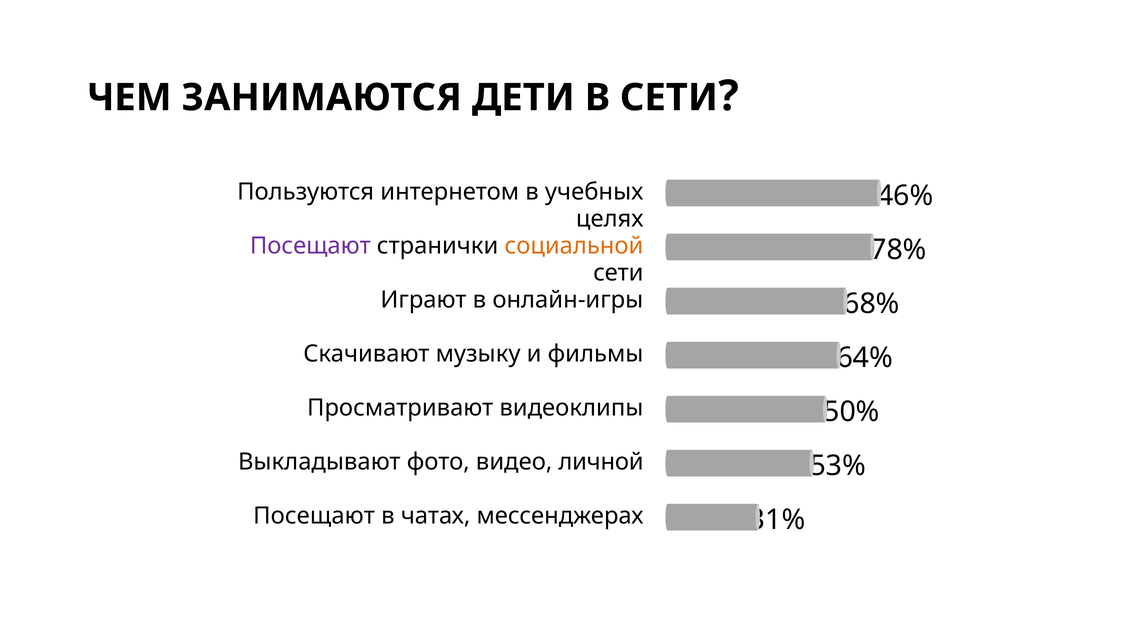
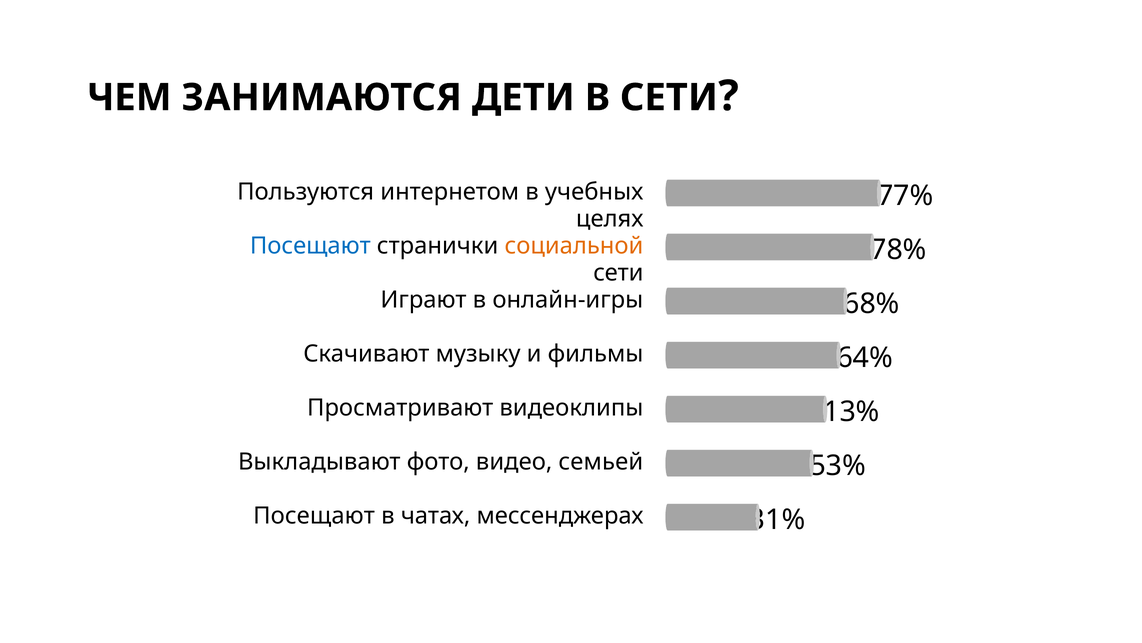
46%: 46% -> 77% (905, 196)
Посещают colour: purple -> blue (310, 245)
50%: 50% -> 13% (851, 412)
личной: личной -> семьей (601, 461)
